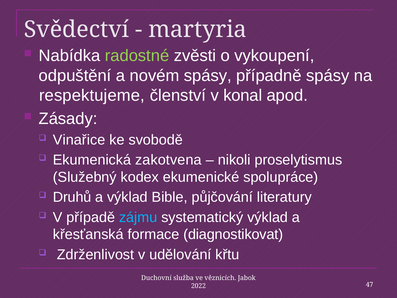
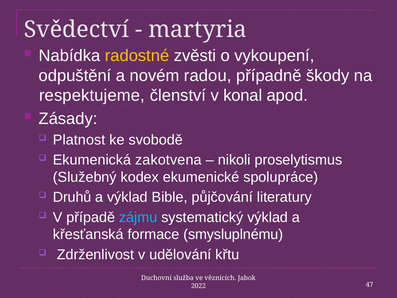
radostné colour: light green -> yellow (137, 56)
novém spásy: spásy -> radou (208, 75)
případně spásy: spásy -> škody (328, 75)
Vinařice: Vinařice -> Platnost (79, 140)
diagnostikovat: diagnostikovat -> smysluplnému (233, 234)
